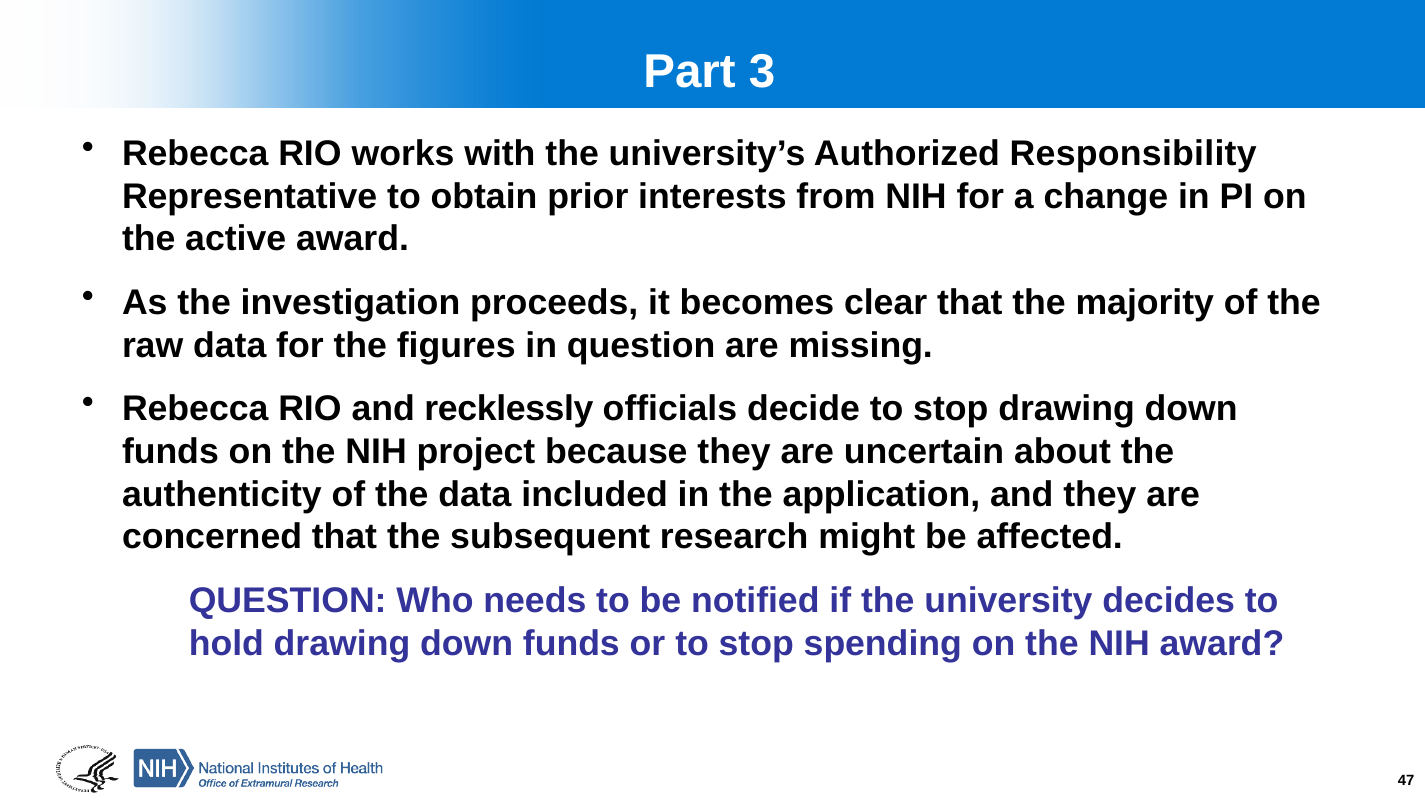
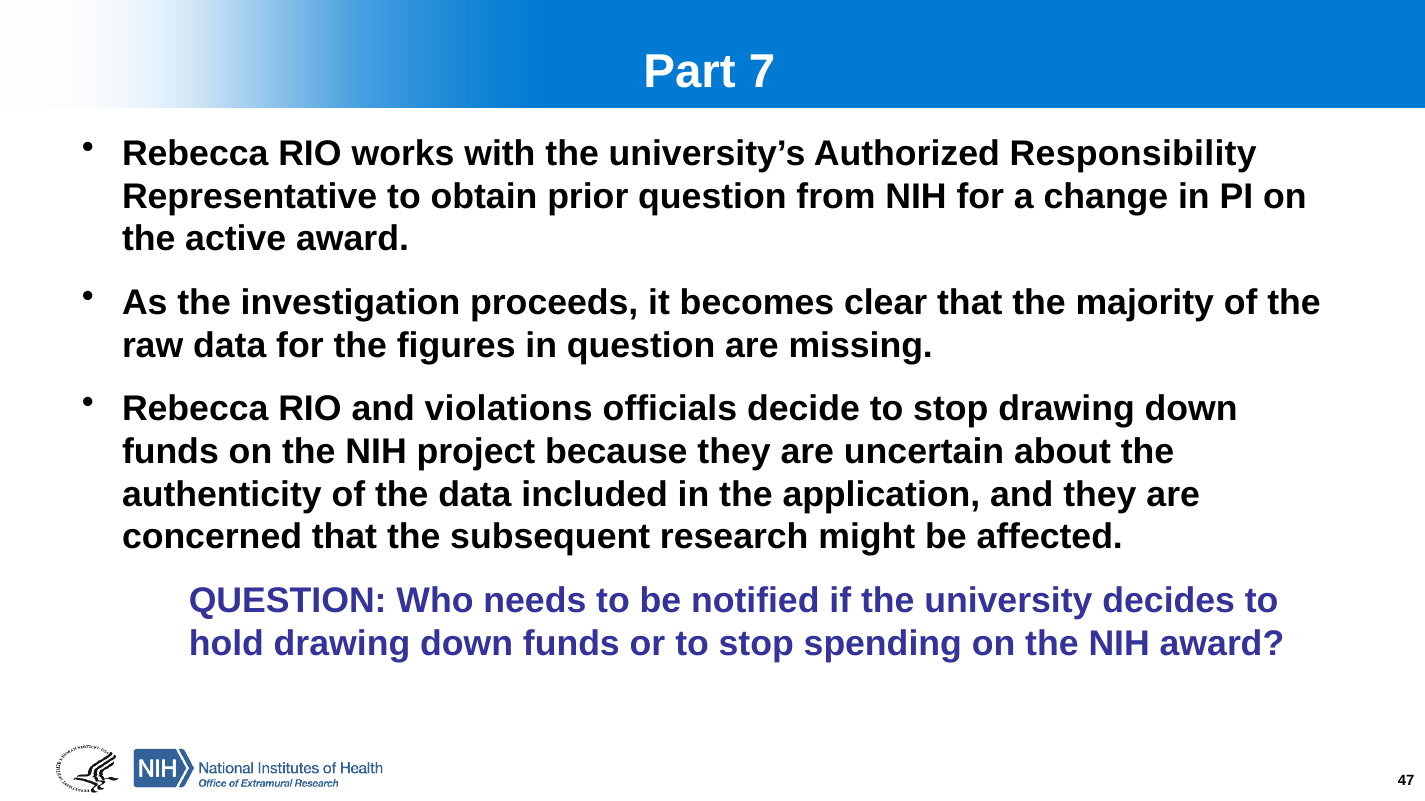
3: 3 -> 7 (762, 72)
prior interests: interests -> question (712, 197)
recklessly: recklessly -> violations (509, 409)
